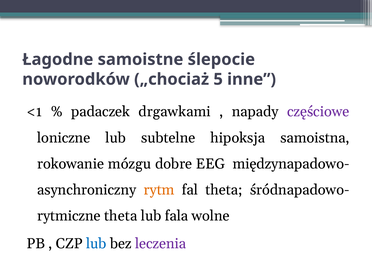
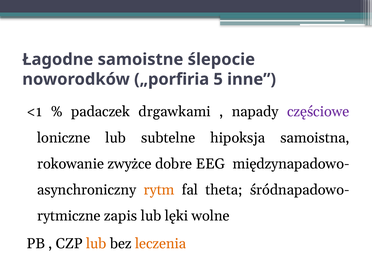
„chociaż: „chociaż -> „porfiria (172, 79)
mózgu: mózgu -> zwyżce (130, 164)
rytmiczne theta: theta -> zapis (121, 216)
fala: fala -> lęki (176, 216)
lub colour: blue -> orange (96, 244)
leczenia colour: purple -> orange (161, 244)
